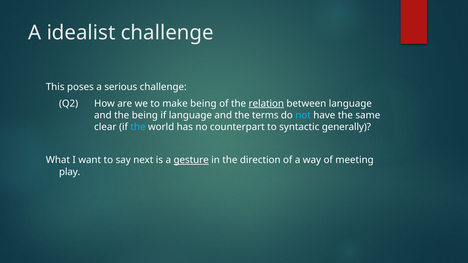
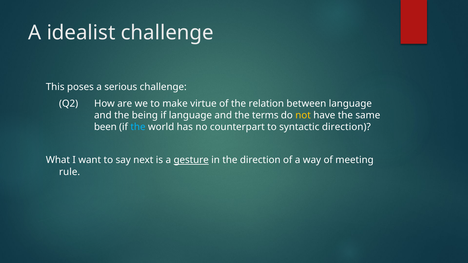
make being: being -> virtue (203, 104)
relation underline: present -> none (266, 104)
not colour: light blue -> yellow (303, 115)
clear: clear -> been (105, 127)
syntactic generally: generally -> direction (346, 127)
play: play -> rule (70, 172)
